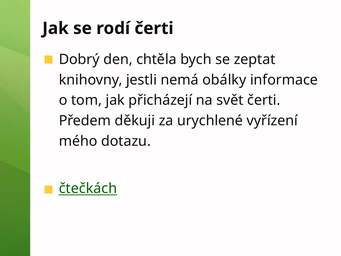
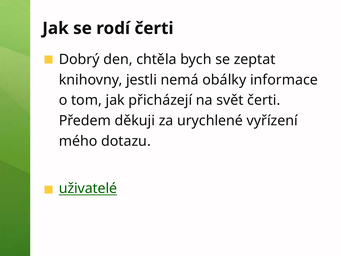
čtečkách: čtečkách -> uživatelé (88, 188)
